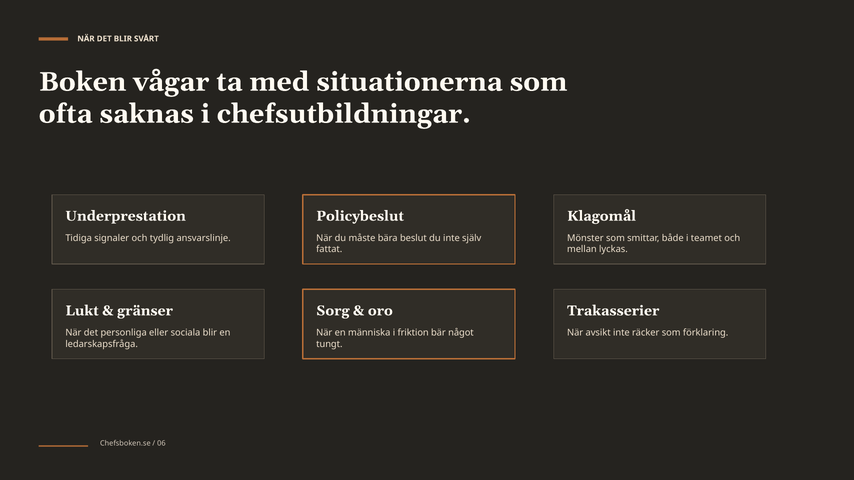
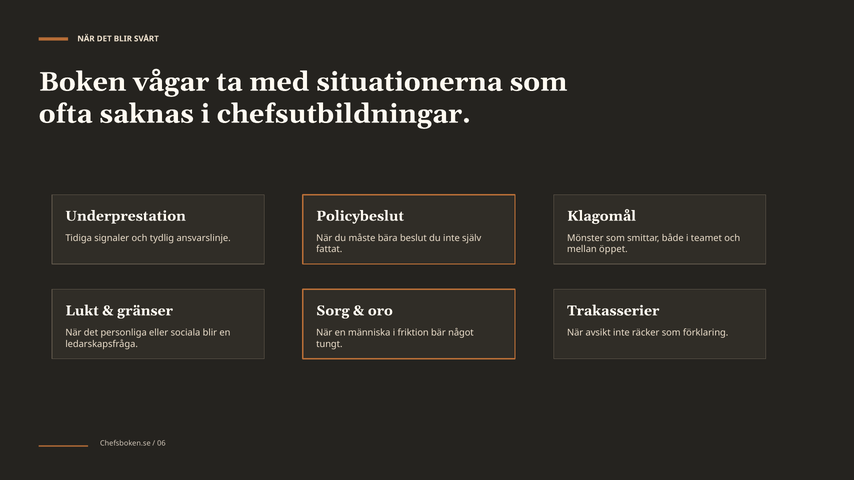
lyckas: lyckas -> öppet (613, 250)
